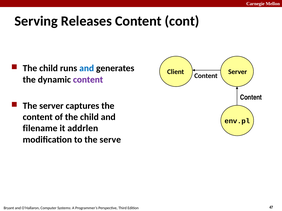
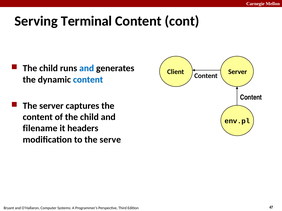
Releases: Releases -> Terminal (86, 21)
content colour: purple -> blue (88, 80)
addrlen: addrlen -> headers (83, 129)
